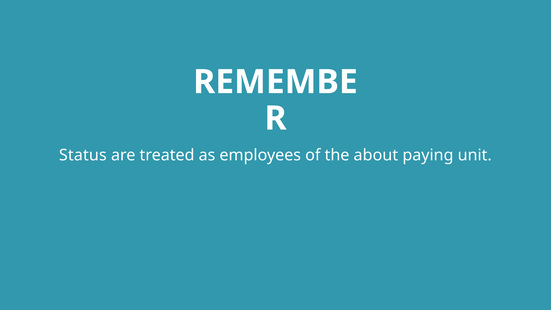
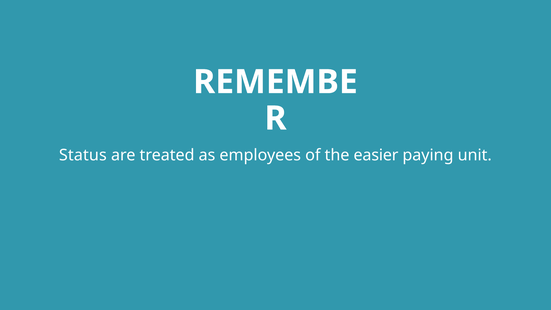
about: about -> easier (376, 155)
